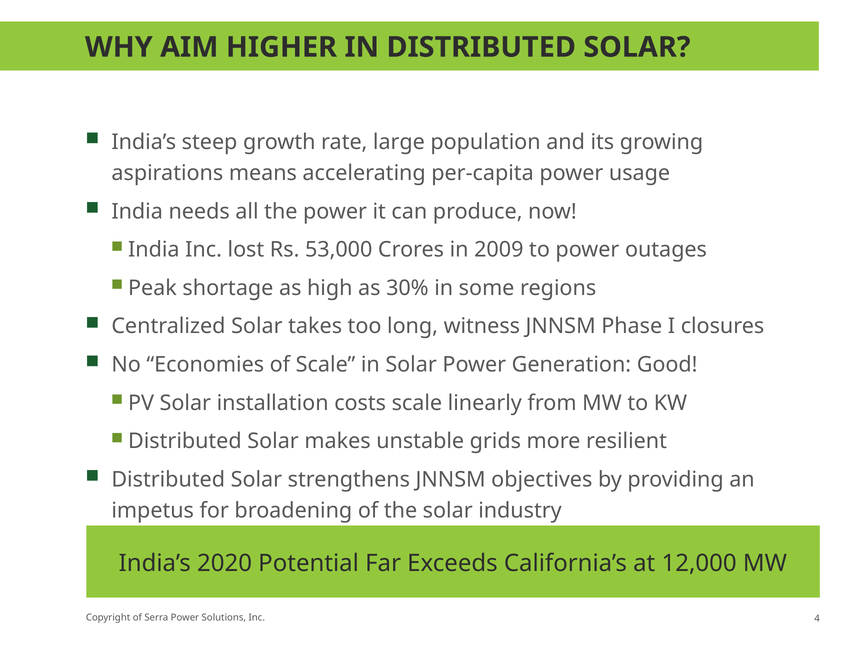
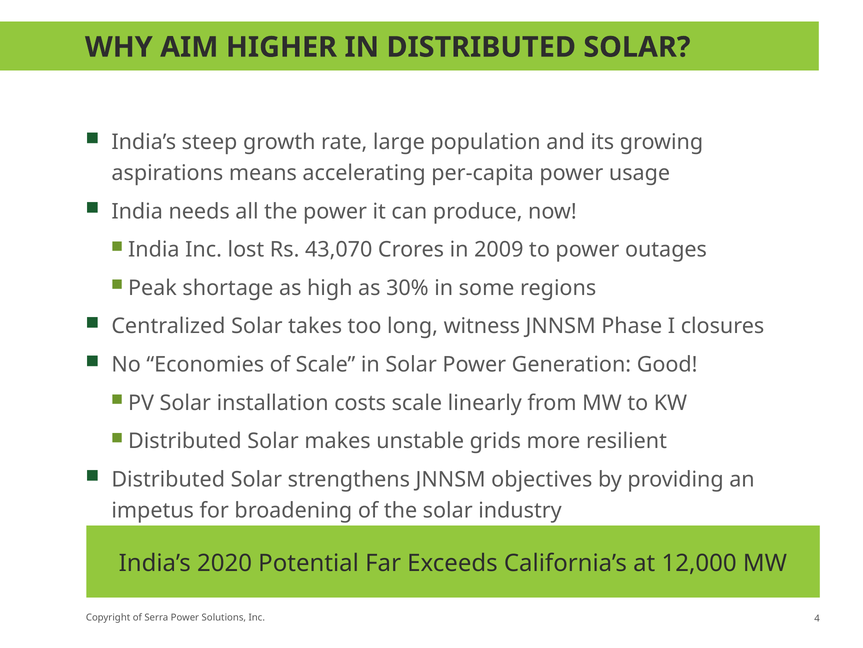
53,000: 53,000 -> 43,070 (339, 249)
